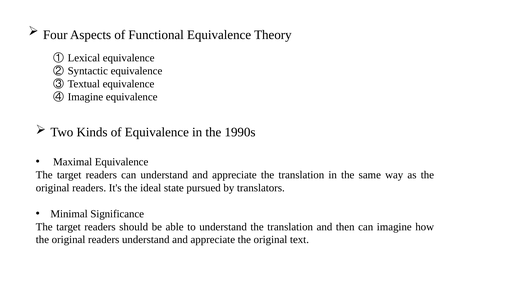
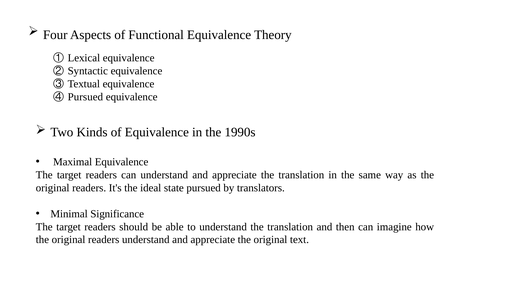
Imagine: Imagine -> Pursued (85, 97)
